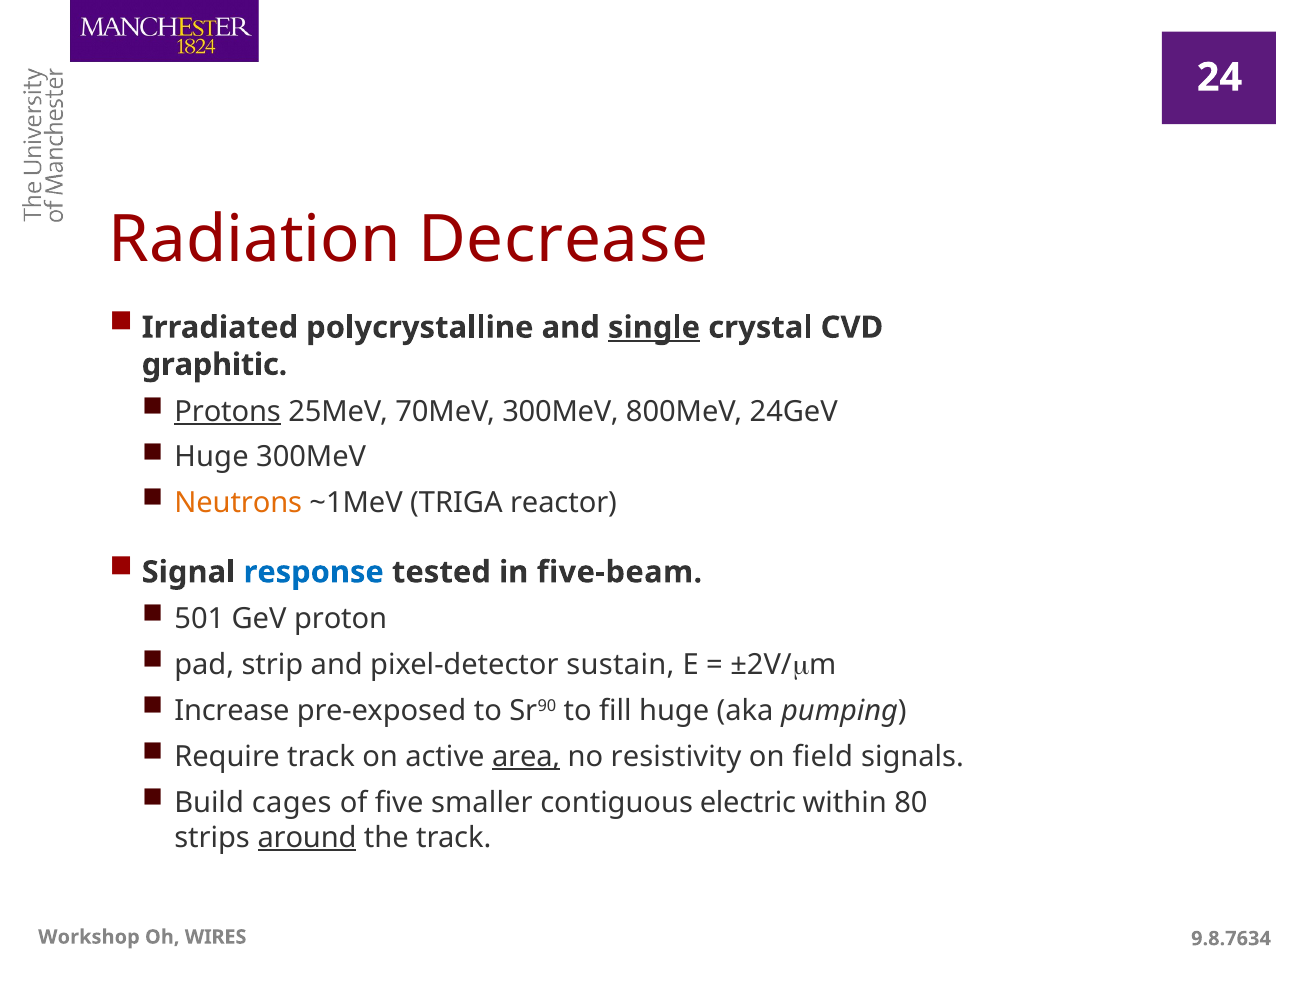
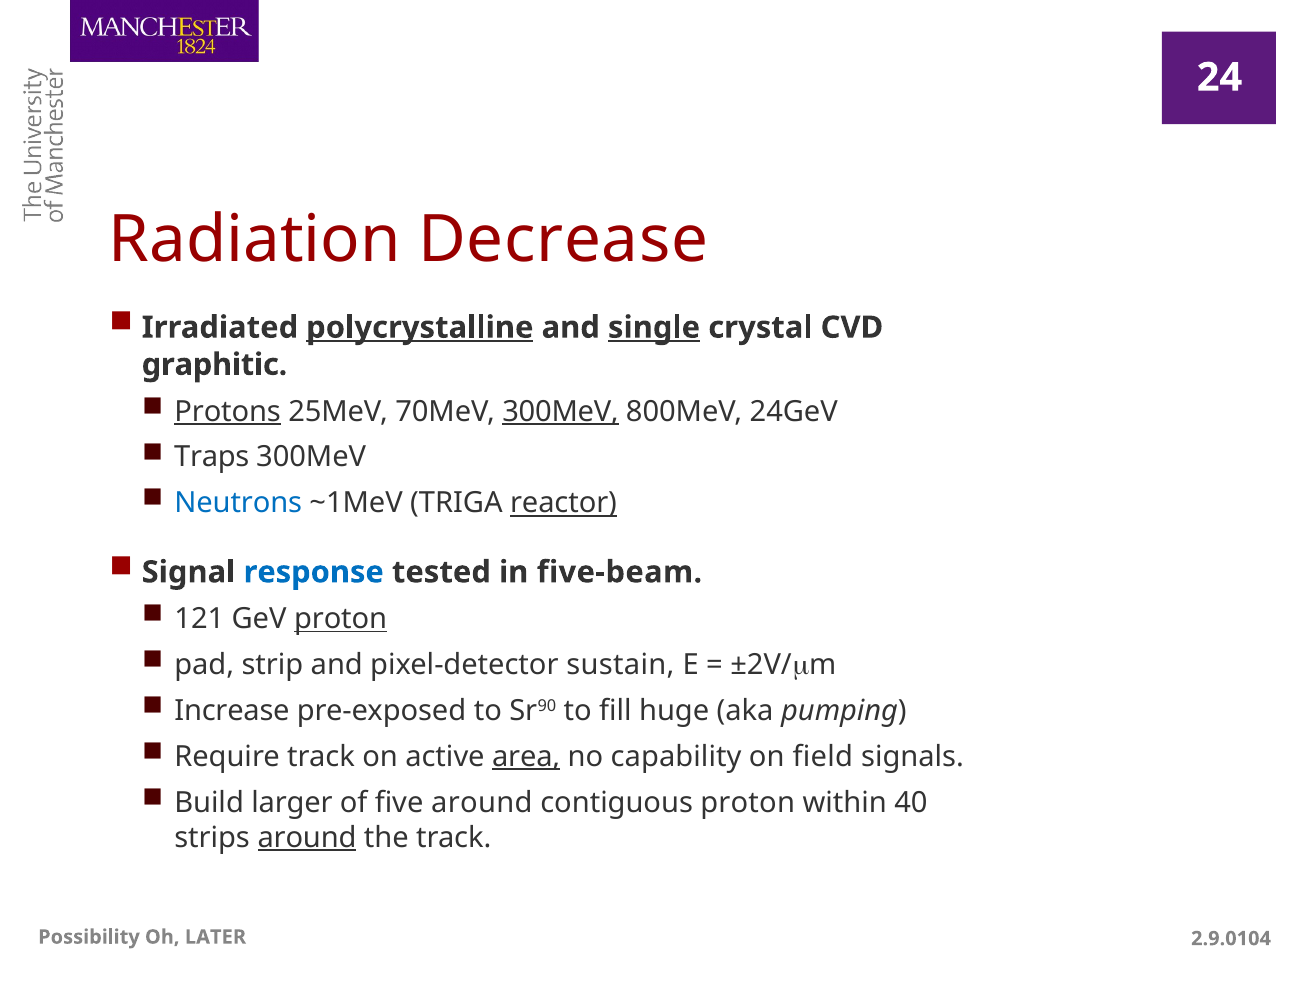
polycrystalline underline: none -> present (420, 327)
300MeV underline: none -> present (561, 411)
Huge: Huge -> Traps (212, 457)
Neutrons colour: orange -> blue (238, 503)
reactor underline: none -> present (563, 503)
501: 501 -> 121 (199, 619)
proton underline: none -> present (341, 619)
resistivity: resistivity -> capability (676, 756)
cages: cages -> larger (292, 802)
five smaller: smaller -> around (482, 802)
contiguous electric: electric -> proton (748, 802)
80: 80 -> 40 (911, 802)
Workshop: Workshop -> Possibility (89, 937)
WIRES: WIRES -> LATER (215, 937)
9.8.7634: 9.8.7634 -> 2.9.0104 (1231, 938)
